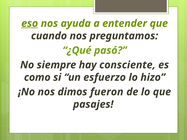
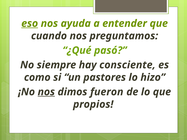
esfuerzo: esfuerzo -> pastores (105, 77)
nos underline: none -> present (46, 92)
pasajes: pasajes -> propios (93, 104)
